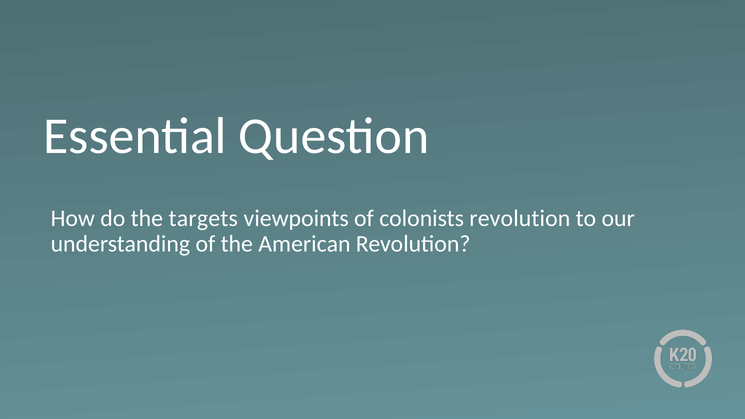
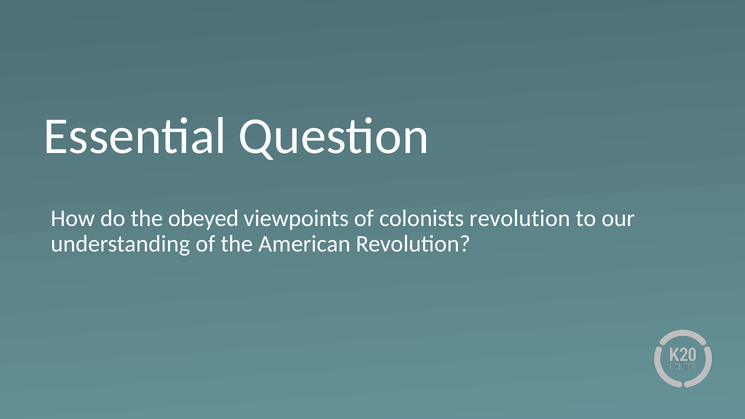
targets: targets -> obeyed (203, 218)
